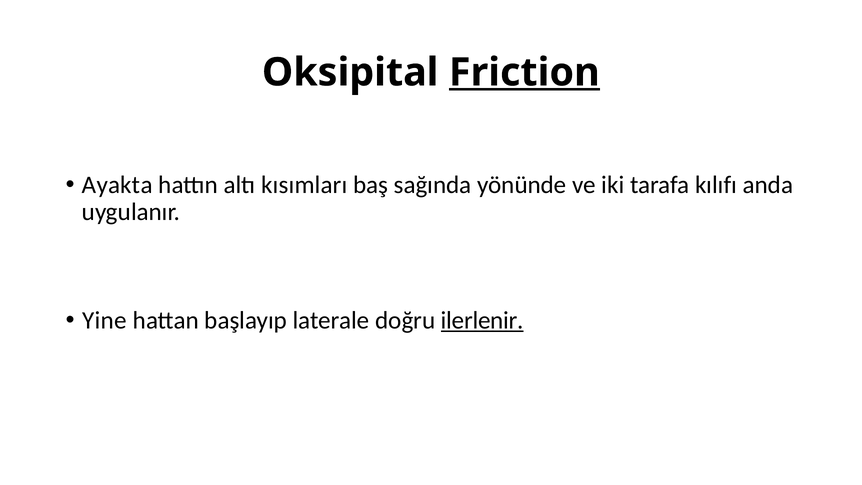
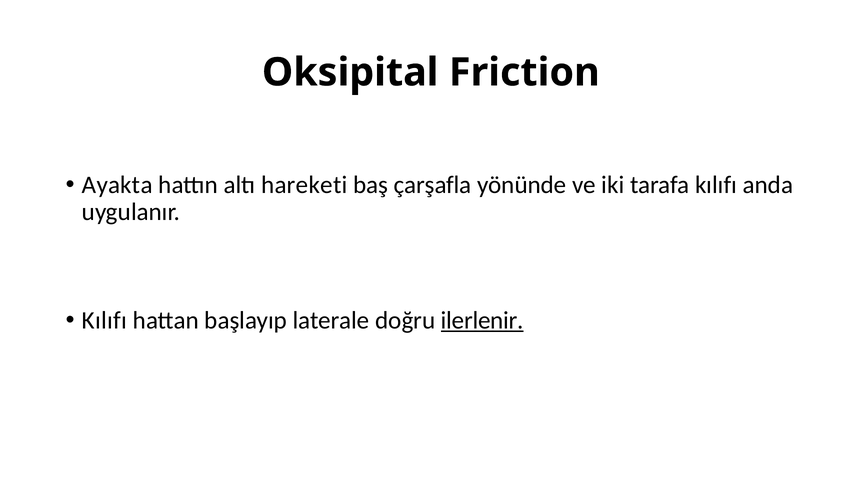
Friction underline: present -> none (524, 72)
kısımları: kısımları -> hareketi (304, 185)
sağında: sağında -> çarşafla (433, 185)
Yine: Yine -> Kılıfı (104, 320)
